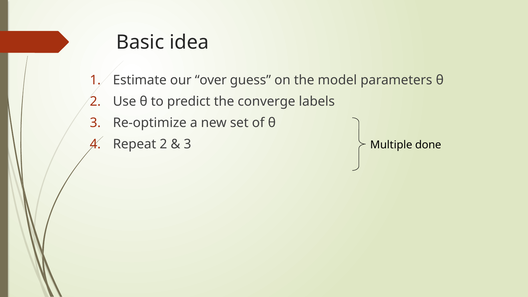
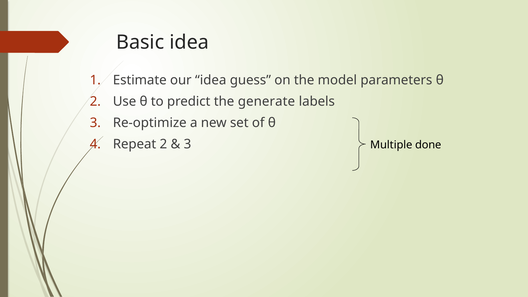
our over: over -> idea (211, 80)
converge: converge -> generate (266, 101)
